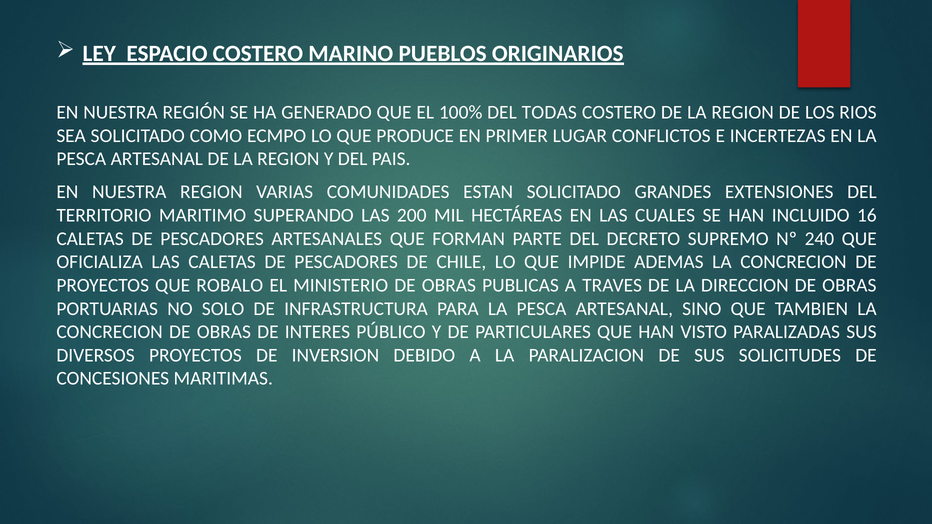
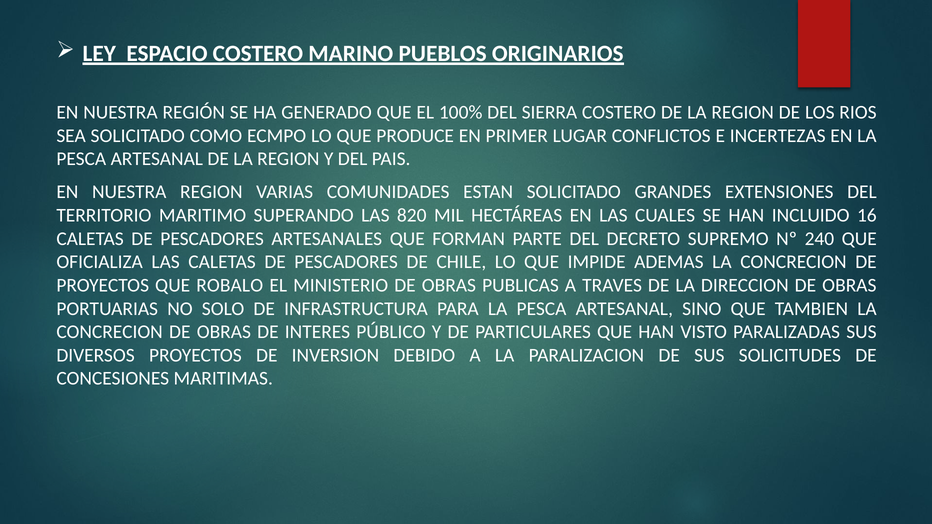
TODAS: TODAS -> SIERRA (549, 112)
200: 200 -> 820 (412, 215)
